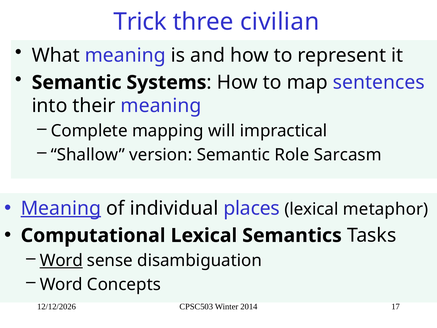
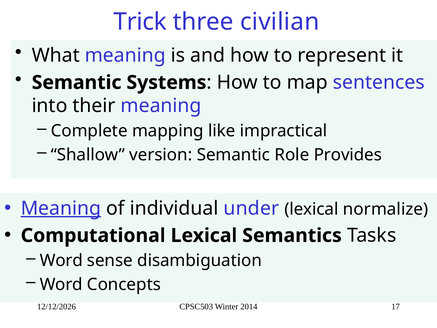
will: will -> like (222, 131)
Sarcasm: Sarcasm -> Provides (348, 155)
places: places -> under (251, 208)
metaphor: metaphor -> normalize (386, 209)
Word underline: present -> none (61, 260)
